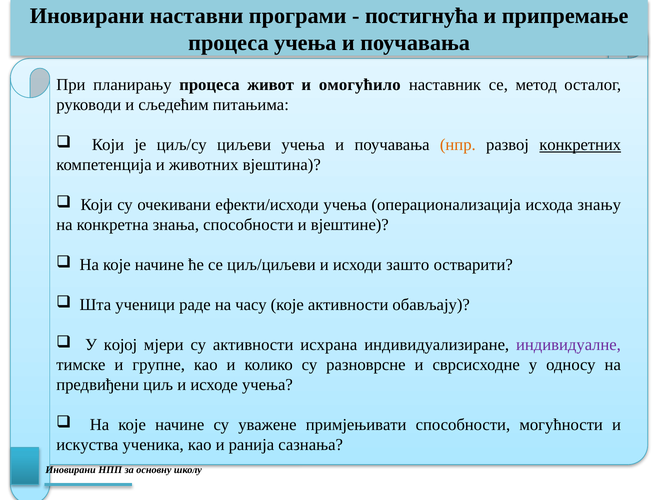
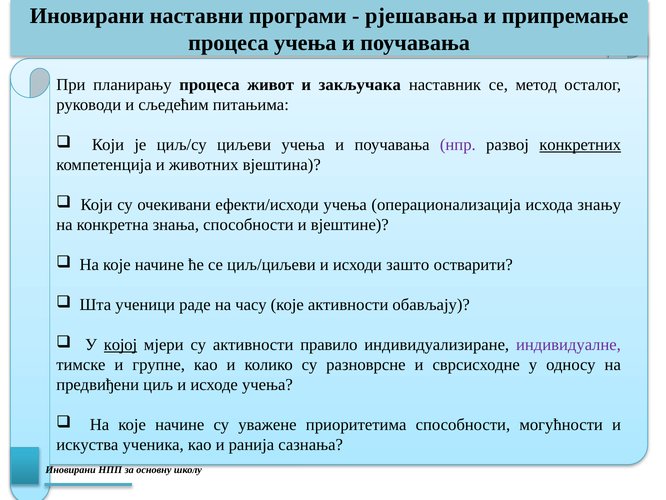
постигнућа: постигнућа -> рјешавања (421, 16)
омогућило: омогућило -> закључака (360, 85)
нпр colour: orange -> purple (458, 145)
којој underline: none -> present (120, 344)
исхрана: исхрана -> правило (329, 344)
примјењивати: примјењивати -> приоритетима (356, 424)
